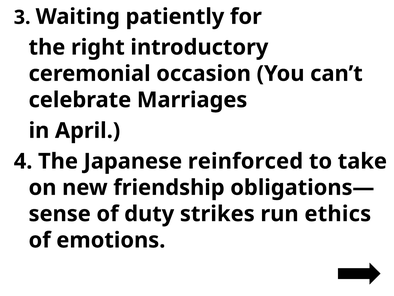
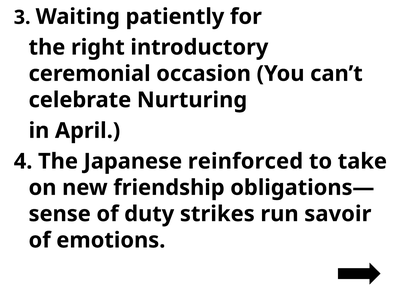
Marriages: Marriages -> Nurturing (192, 100)
ethics: ethics -> savoir (338, 214)
